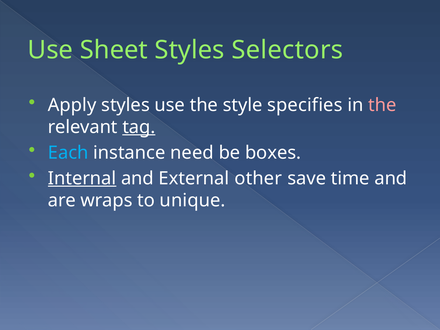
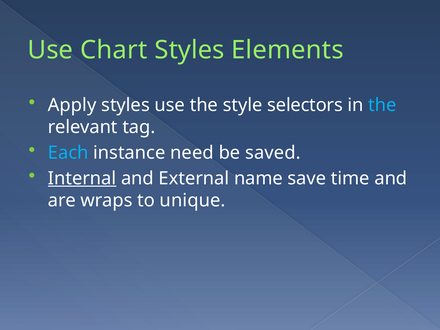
Sheet: Sheet -> Chart (114, 50)
Selectors: Selectors -> Elements (287, 50)
specifies: specifies -> selectors (305, 105)
the colour: pink -> light blue (382, 105)
tag underline: present -> none (139, 127)
boxes: boxes -> saved (273, 153)
other: other -> name (258, 178)
